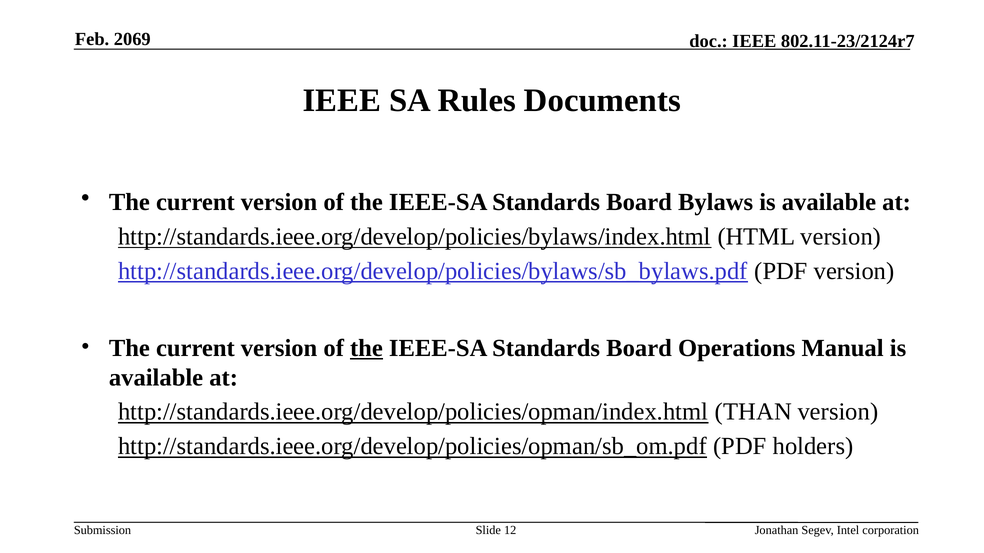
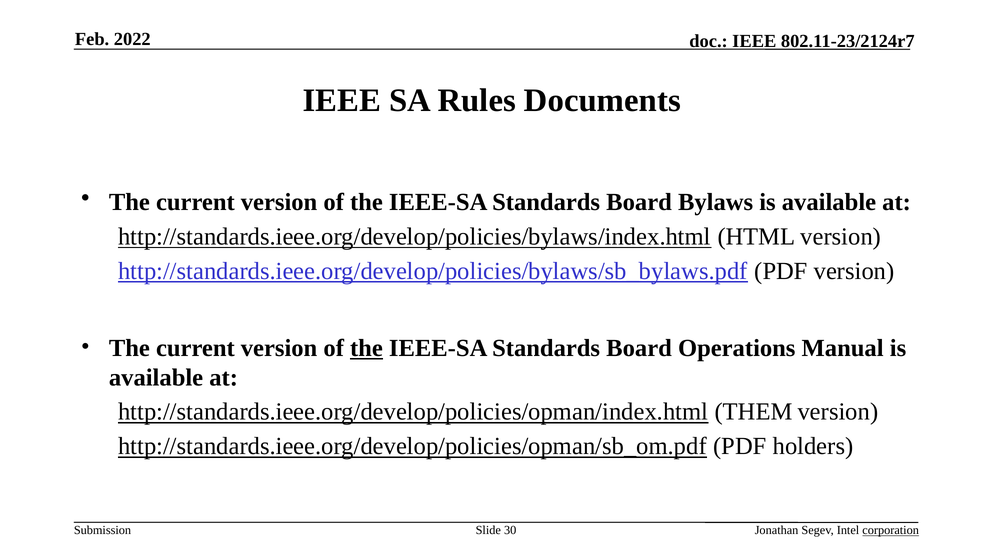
2069: 2069 -> 2022 (132, 39)
THAN: THAN -> THEM (754, 412)
12: 12 -> 30 (510, 531)
corporation underline: none -> present (891, 531)
